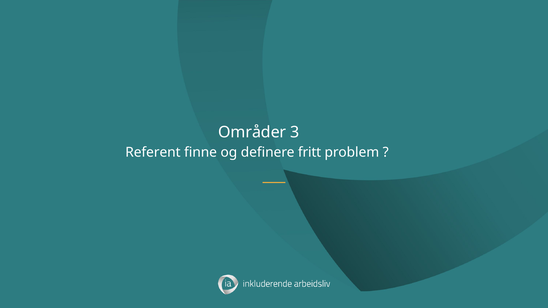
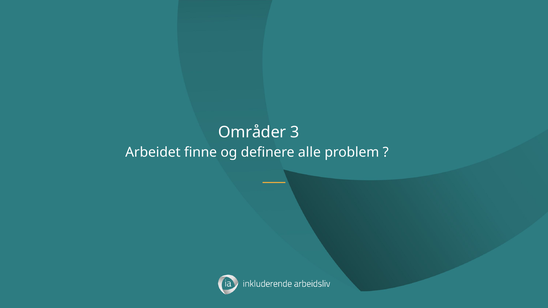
Referent: Referent -> Arbeidet (153, 153)
fritt: fritt -> alle (309, 153)
